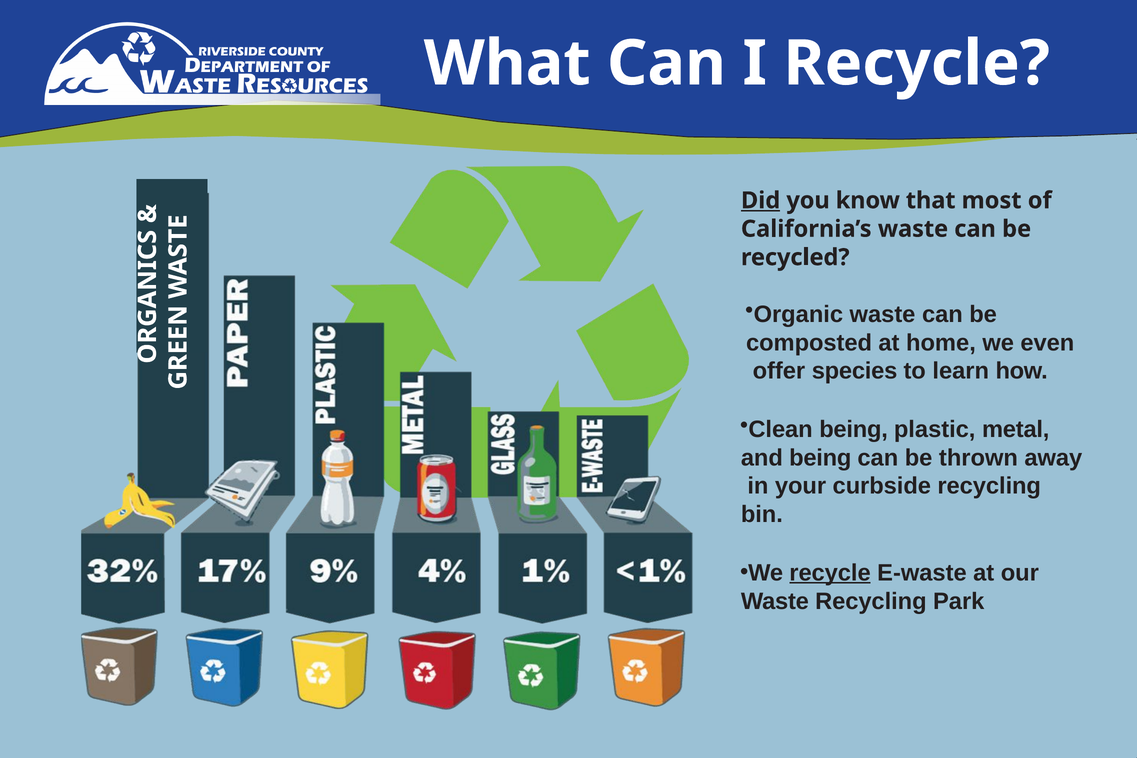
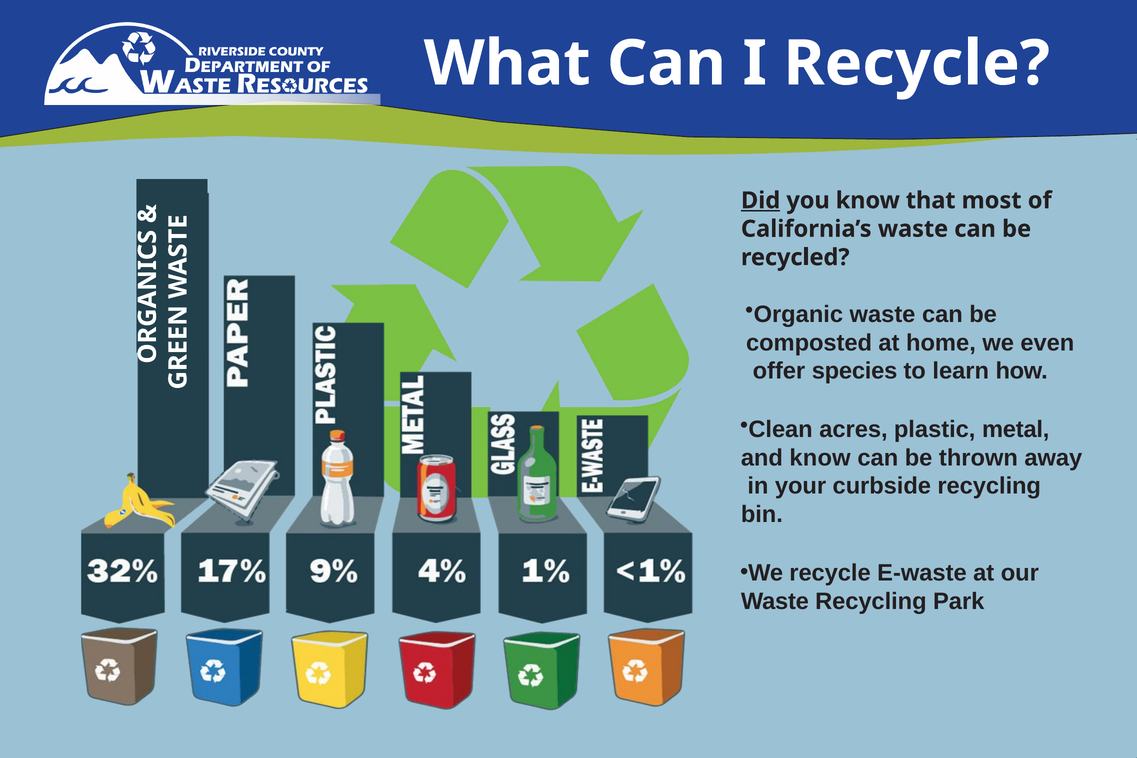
Clean being: being -> acres (853, 429)
and being: being -> know (820, 458)
recycle underline: present -> none (830, 573)
